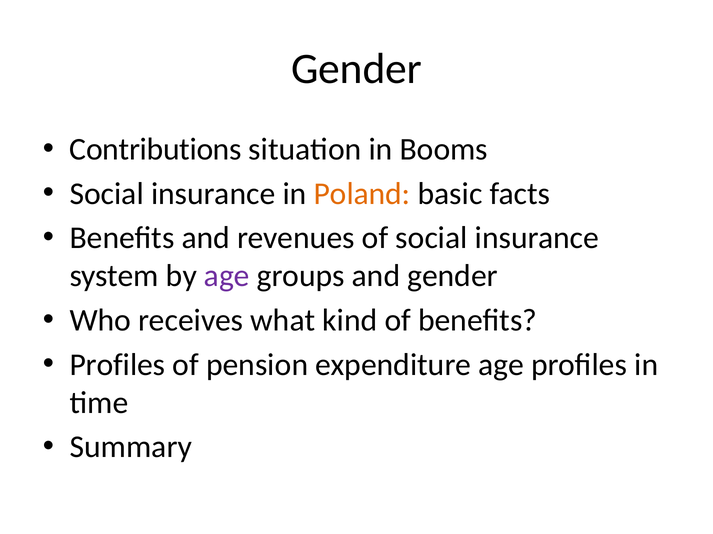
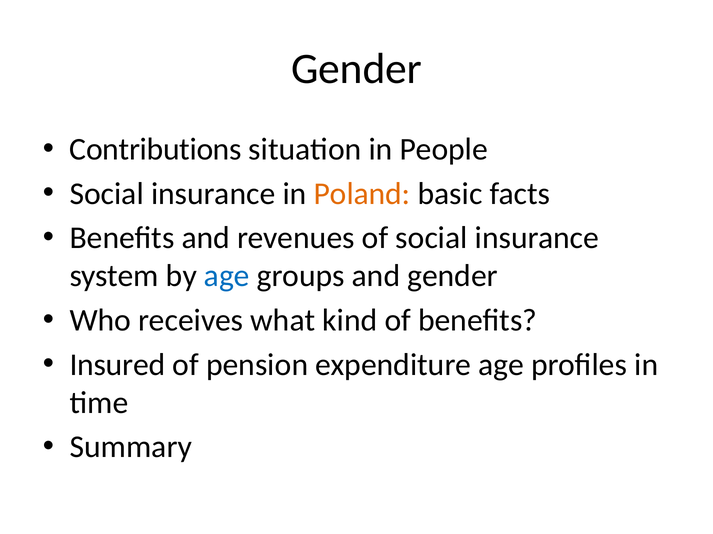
Booms: Booms -> People (444, 150)
age colour: purple -> blue (227, 276)
Profiles: Profiles -> Insured (118, 365)
